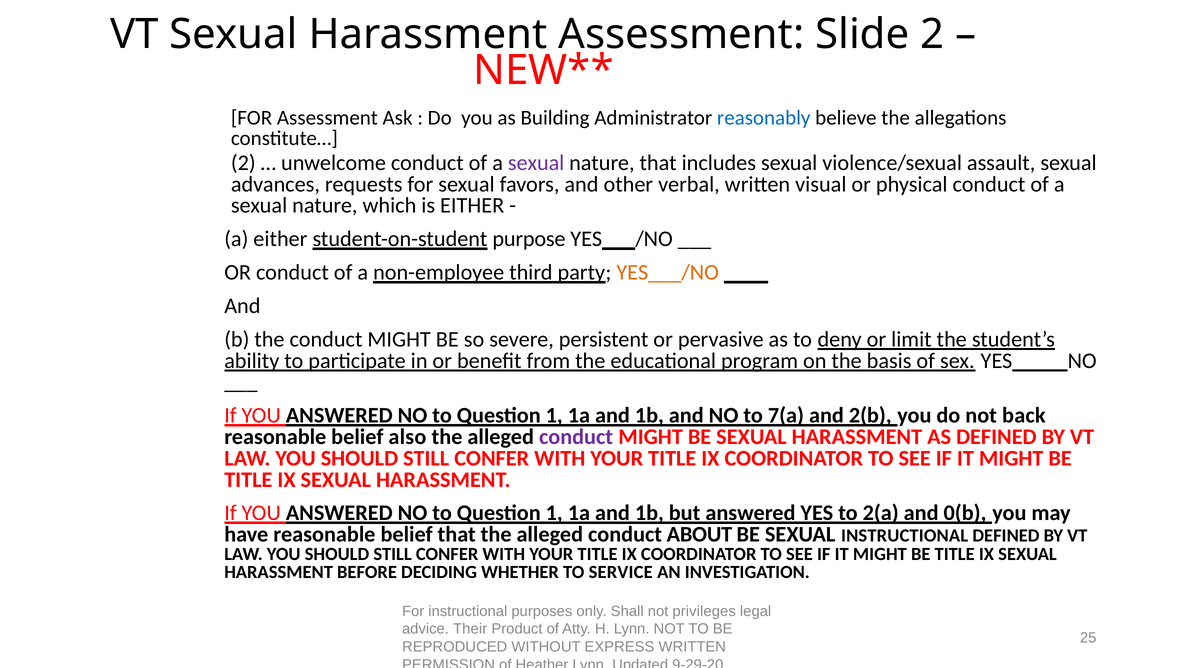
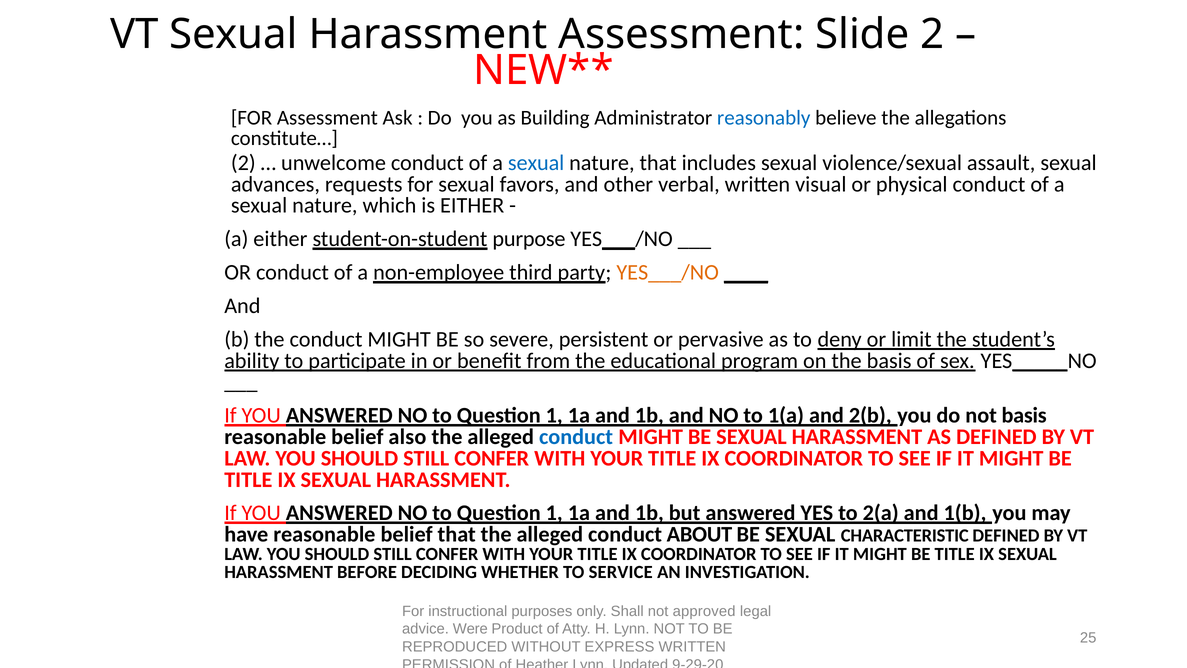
sexual colour: purple -> blue (536, 163)
7(a: 7(a -> 1(a (786, 415)
not back: back -> basis (1024, 415)
conduct colour: purple -> blue (576, 437)
0(b: 0(b -> 1(b (965, 513)
SEXUAL INSTRUCTIONAL: INSTRUCTIONAL -> CHARACTERISTIC (905, 535)
privileges: privileges -> approved (704, 611)
Their: Their -> Were (470, 629)
